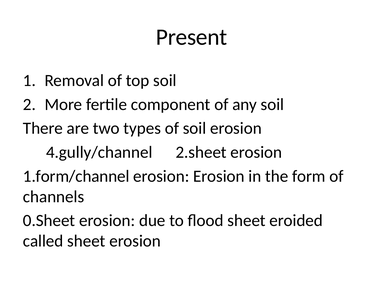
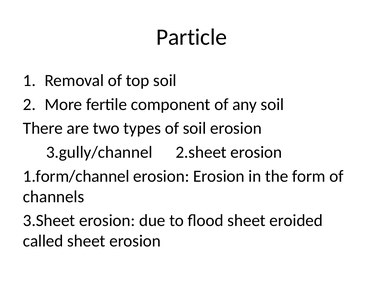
Present: Present -> Particle (192, 37)
4.gully/channel: 4.gully/channel -> 3.gully/channel (99, 152)
0.Sheet: 0.Sheet -> 3.Sheet (49, 220)
